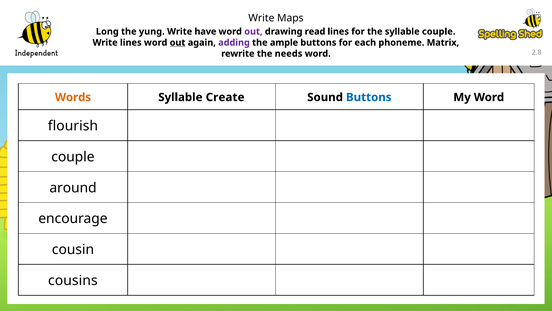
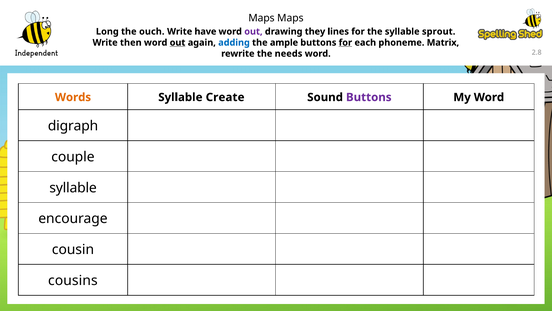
Write: Write -> Maps (261, 18)
yung: yung -> ouch (152, 31)
read: read -> they (315, 31)
syllable couple: couple -> sprout (439, 31)
Write lines: lines -> then (131, 43)
adding colour: purple -> blue (234, 43)
for underline: none -> present (345, 43)
Buttons colour: blue -> purple (369, 97)
flourish: flourish -> digraph (73, 126)
around: around -> syllable (73, 188)
